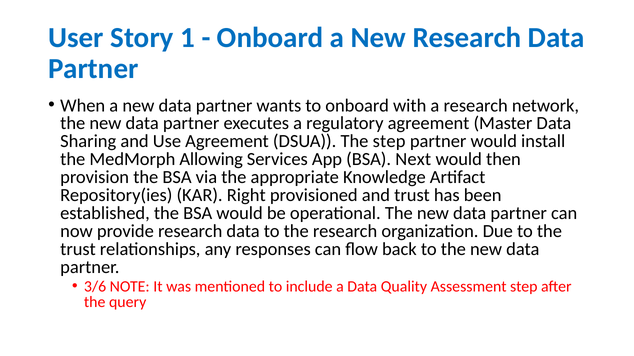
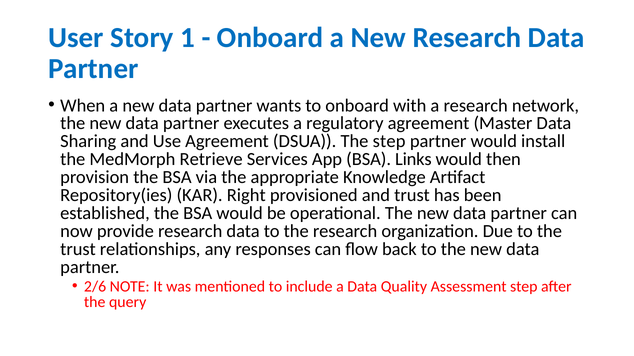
Allowing: Allowing -> Retrieve (211, 160)
Next: Next -> Links (413, 160)
3/6: 3/6 -> 2/6 (95, 287)
